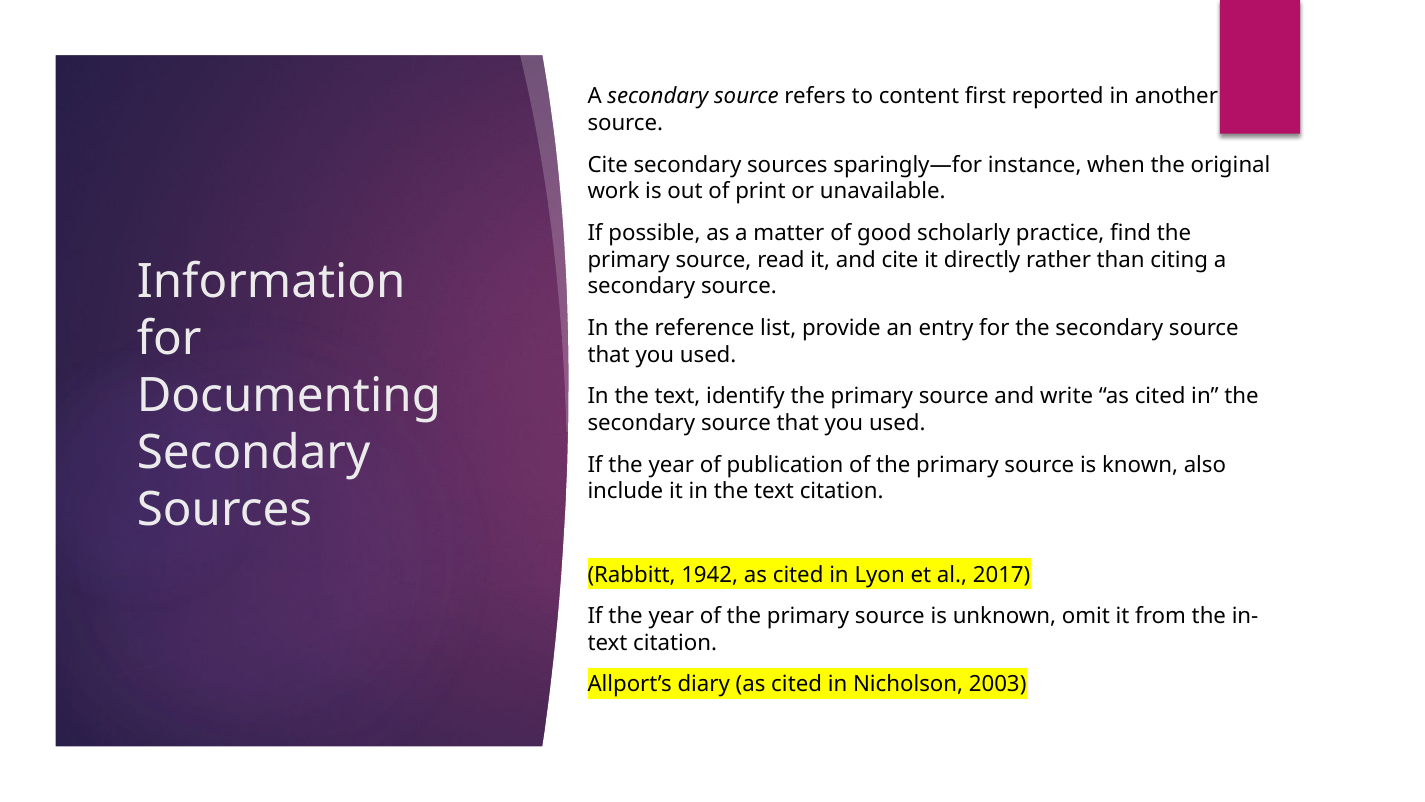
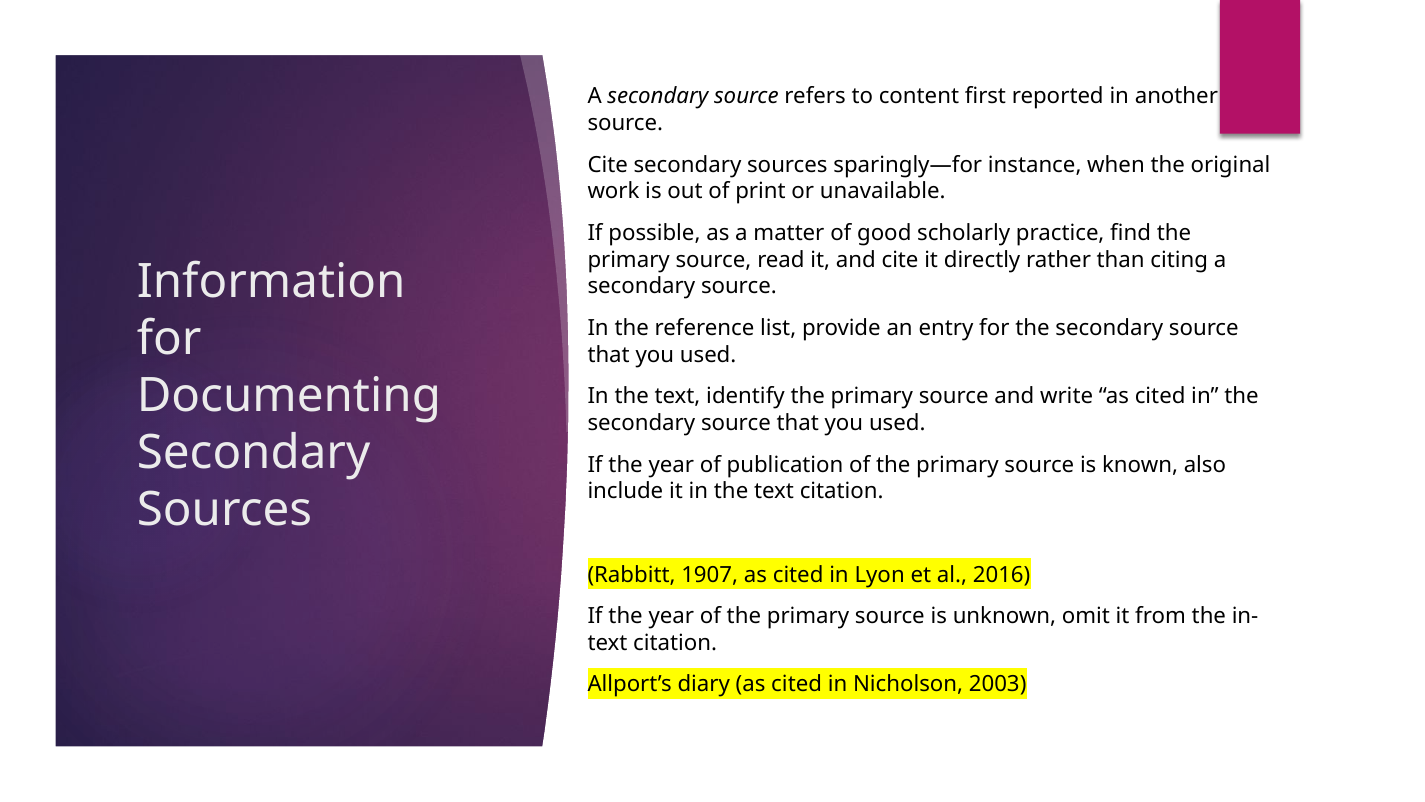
1942: 1942 -> 1907 (710, 574)
2017: 2017 -> 2016 (1002, 574)
